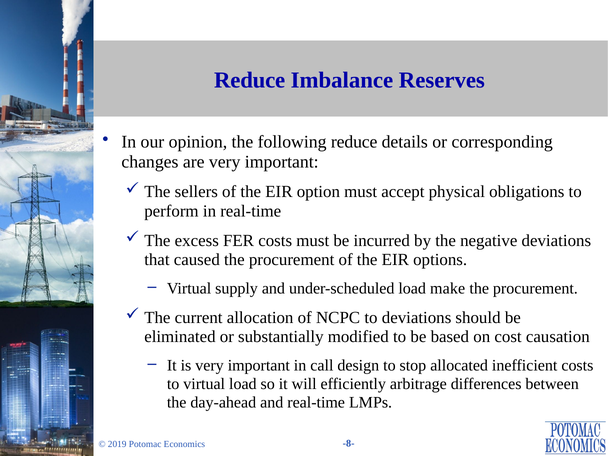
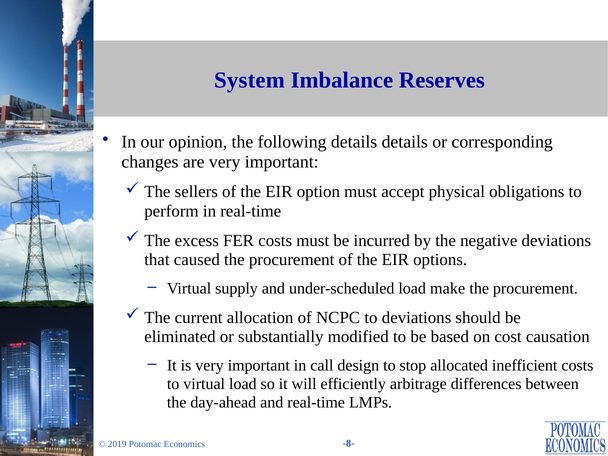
Reduce: Reduce -> System (249, 80)
following reduce: reduce -> details (354, 142)
